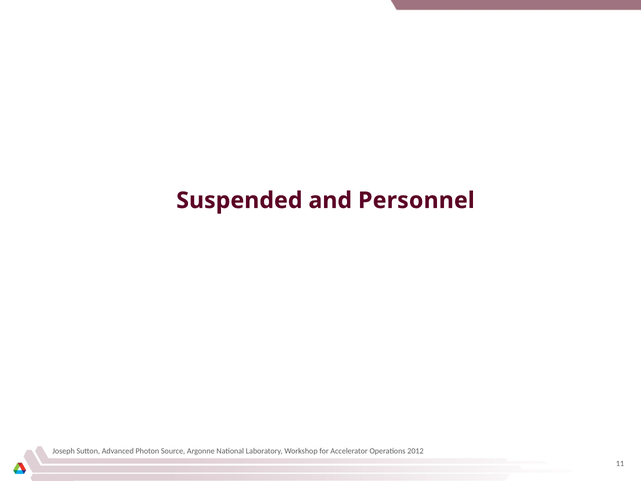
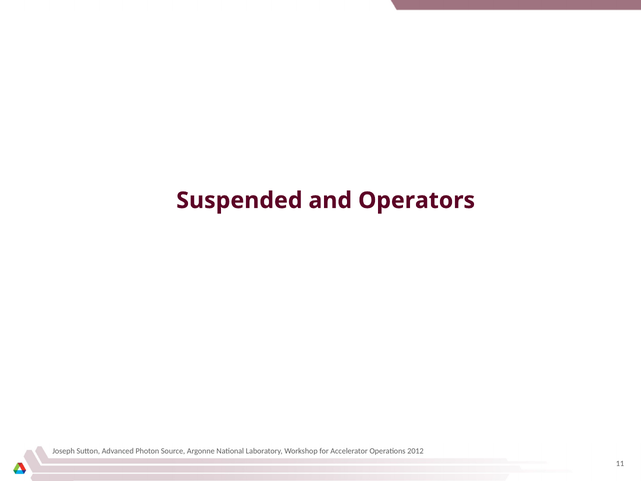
Personnel: Personnel -> Operators (417, 200)
